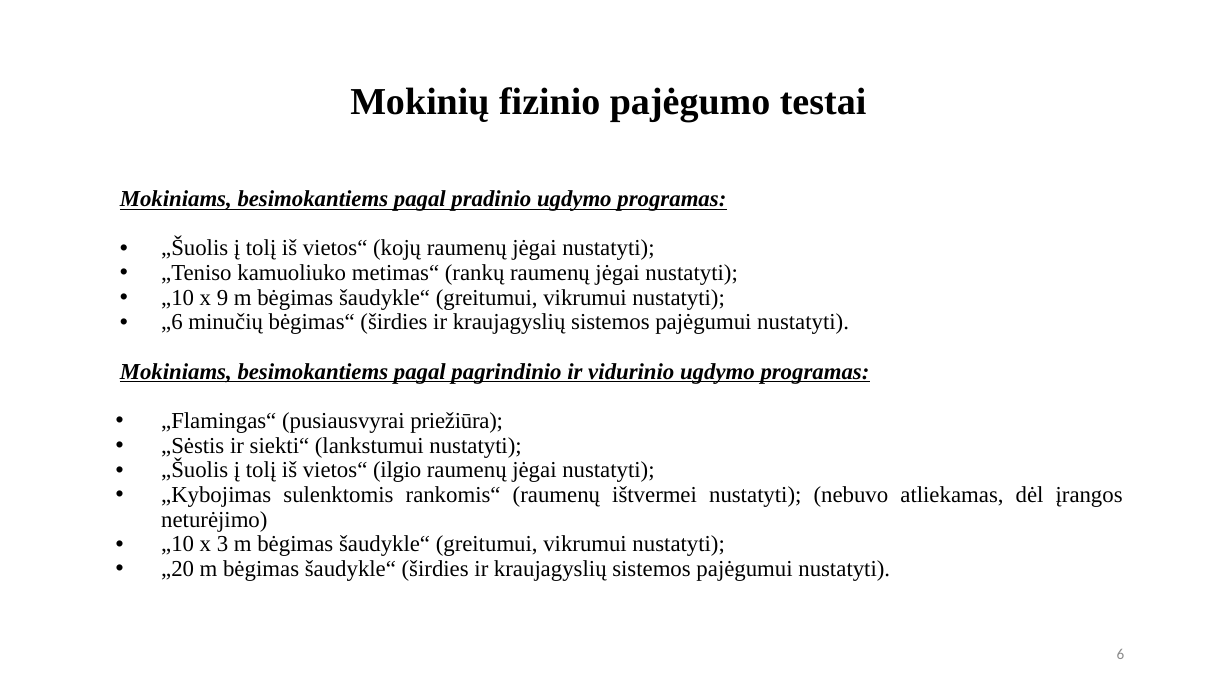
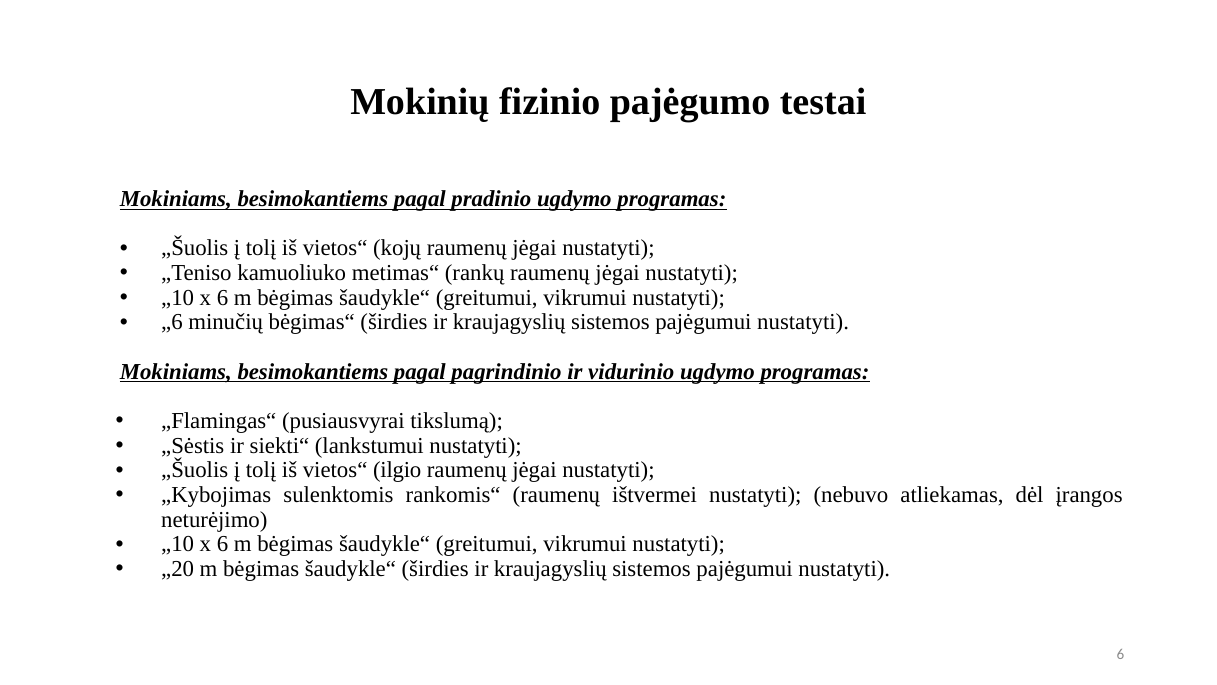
9: 9 -> 6 (223, 298)
priežiūra: priežiūra -> tikslumą (457, 421)
3: 3 -> 6 (223, 544)
